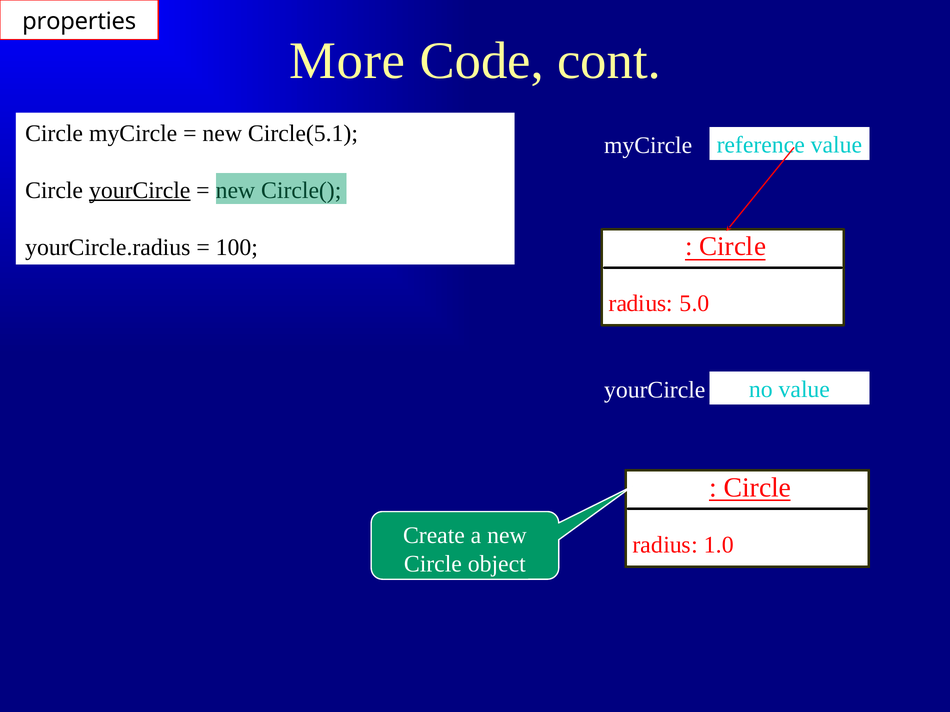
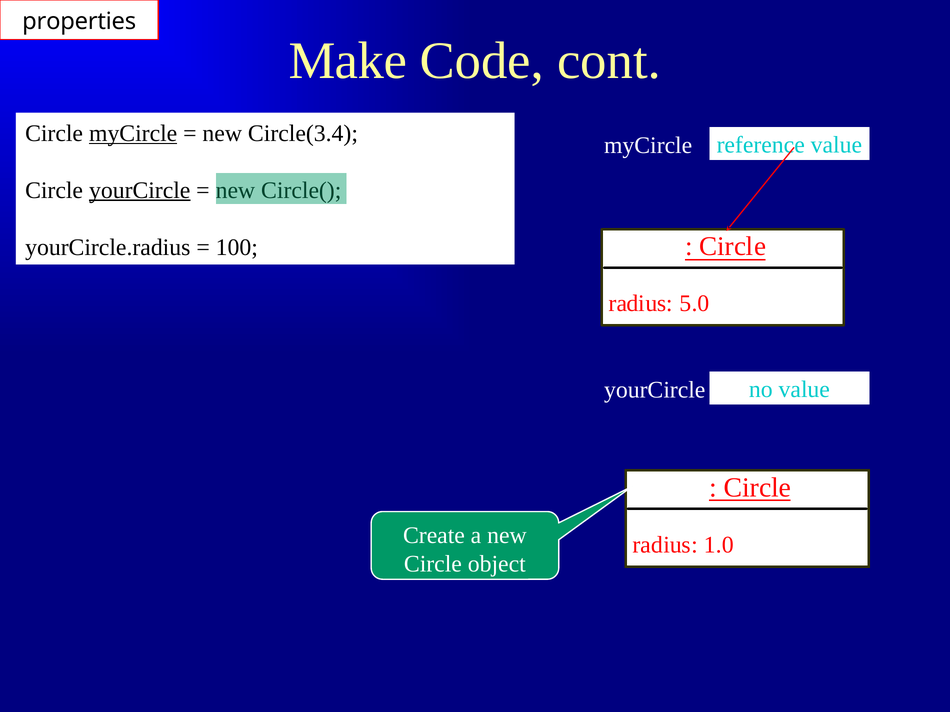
More: More -> Make (348, 61)
myCircle underline: none -> present (133, 133)
Circle(5.1: Circle(5.1 -> Circle(3.4 (303, 133)
